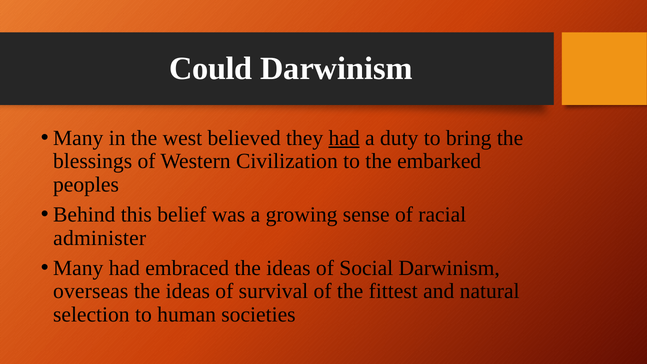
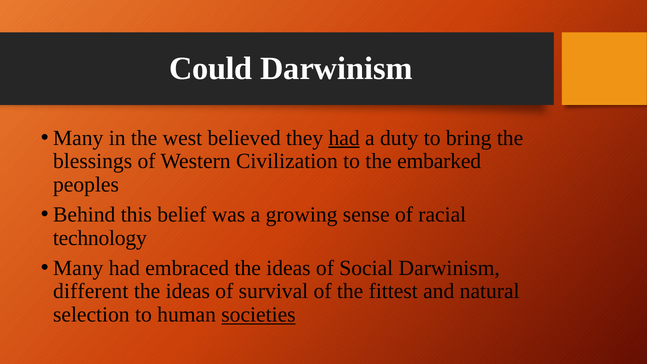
administer: administer -> technology (100, 238)
overseas: overseas -> different (91, 291)
societies underline: none -> present (258, 315)
